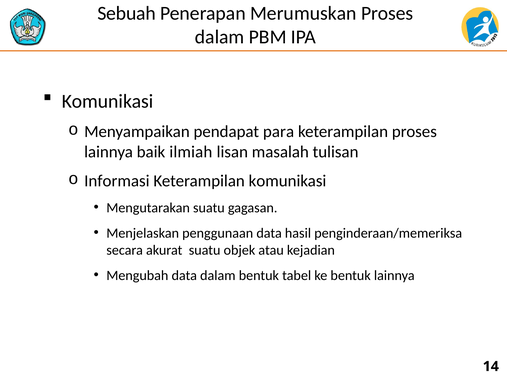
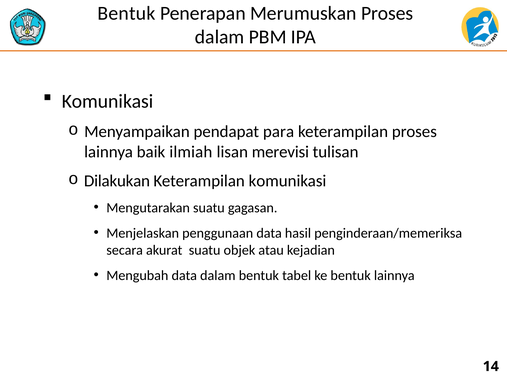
Sebuah: Sebuah -> Bentuk (126, 13)
masalah: masalah -> merevisi (280, 152)
Informasi: Informasi -> Dilakukan (117, 180)
